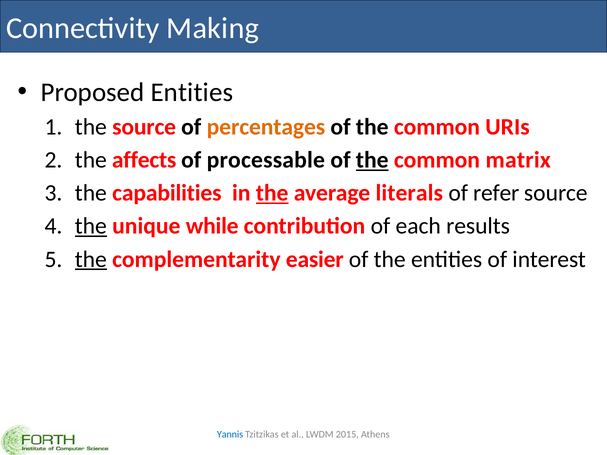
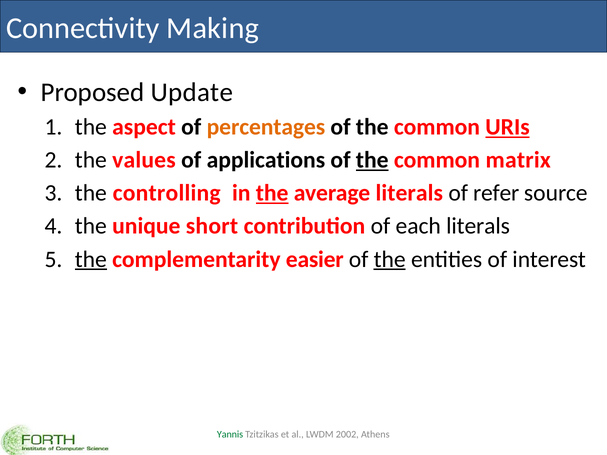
Proposed Entities: Entities -> Update (192, 92)
the source: source -> aspect (144, 127)
URIs underline: none -> present (508, 127)
affects: affects -> values (144, 160)
processable: processable -> applications (266, 160)
capabilities: capabilities -> controlling (167, 193)
the underline: present -> none (91, 226)
while: while -> short (212, 226)
each results: results -> literals (478, 226)
the underline: none -> present (390, 259)
Yannis colour: blue -> green (230, 435)
2015: 2015 -> 2002 (347, 435)
